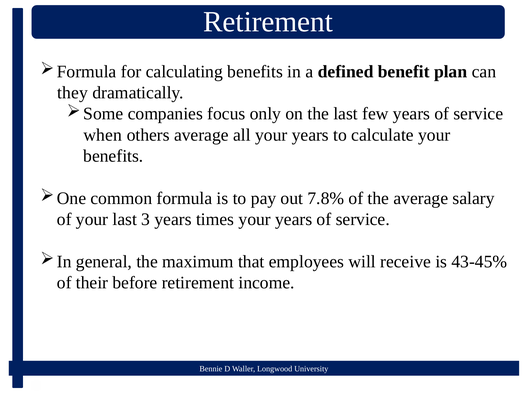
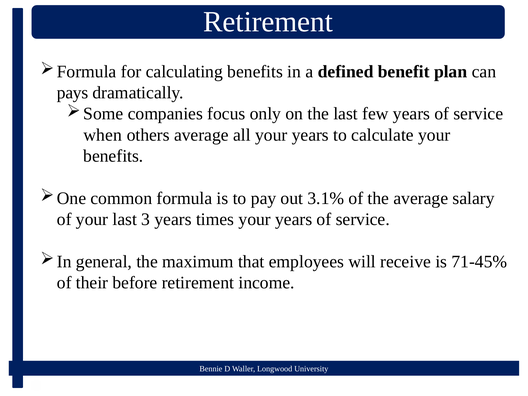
they: they -> pays (73, 93)
7.8%: 7.8% -> 3.1% (326, 198)
43-45%: 43-45% -> 71-45% (479, 262)
